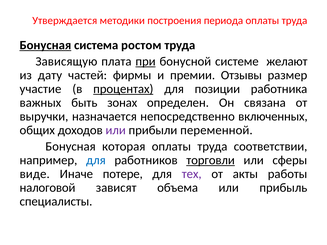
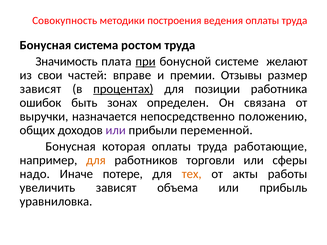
Утверждается: Утверждается -> Совокупность (65, 21)
периода: периода -> ведения (223, 21)
Бонусная underline: present -> none (45, 45)
Зависящую: Зависящую -> Значимость (67, 62)
дату: дату -> свои (50, 75)
фирмы: фирмы -> вправе (132, 75)
участие: участие -> зависят (40, 89)
важных: важных -> ошибок (40, 103)
включенных: включенных -> положению (273, 117)
соответствии: соответствии -> работающие (270, 147)
для colour: blue -> orange (96, 160)
торговли underline: present -> none (211, 160)
виде: виде -> надо (35, 174)
тех colour: purple -> orange (192, 174)
налоговой: налоговой -> увеличить (47, 188)
специалисты: специалисты -> уравниловка (56, 202)
